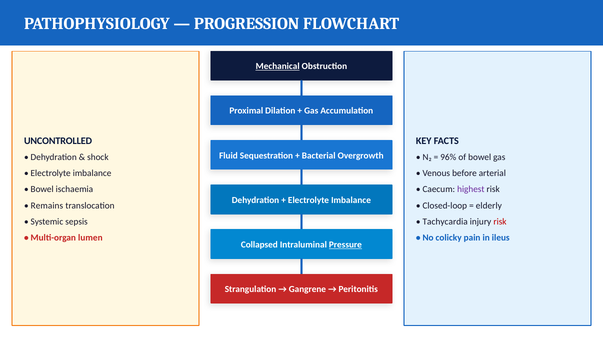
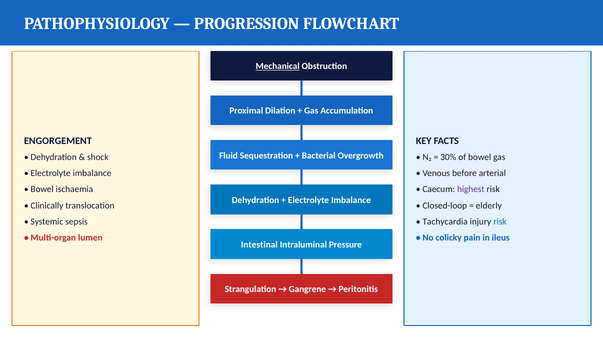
UNCONTROLLED: UNCONTROLLED -> ENGORGEMENT (58, 141)
96%: 96% -> 30% (448, 157)
Remains: Remains -> Clinically (47, 206)
risk colour: red -> blue (500, 222)
Collapsed: Collapsed -> Intestinal (259, 245)
Pressure underline: present -> none (345, 245)
